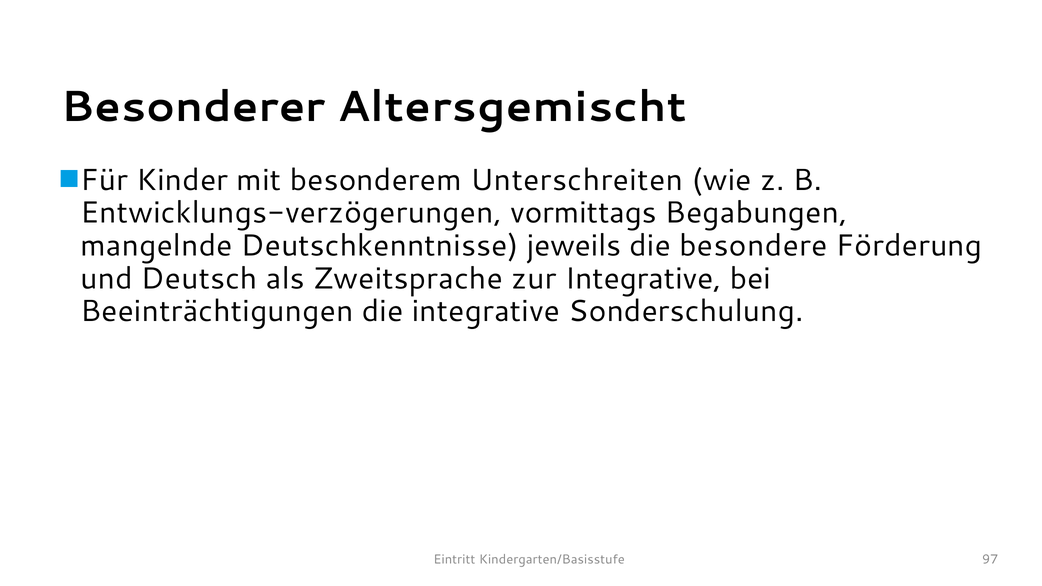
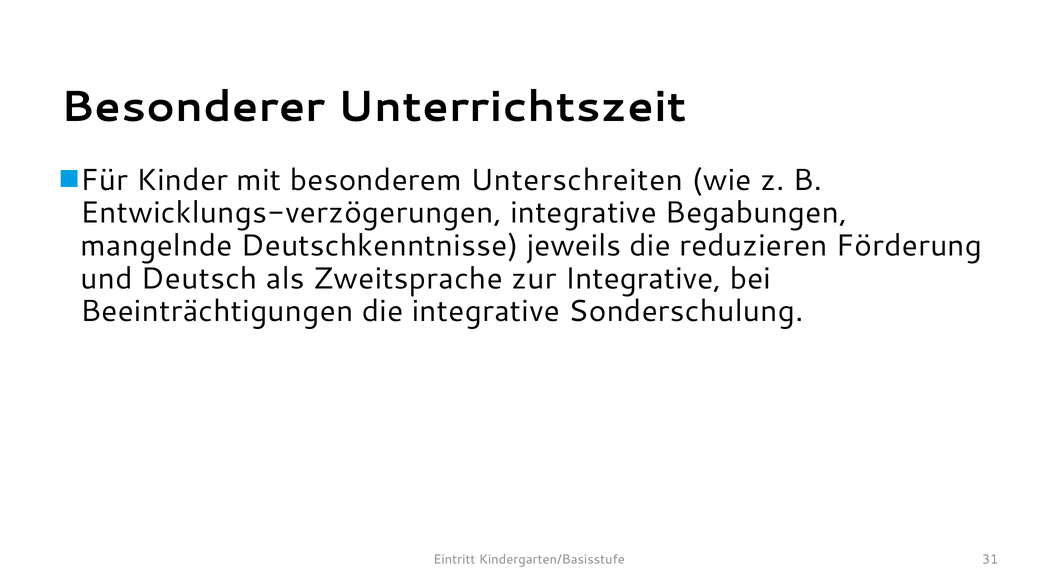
Altersgemischt: Altersgemischt -> Unterrichtszeit (512, 107)
Entwicklungs-verzögerungen vormittags: vormittags -> integrative (584, 213)
besondere: besondere -> reduzieren (754, 246)
97: 97 -> 31 (990, 559)
